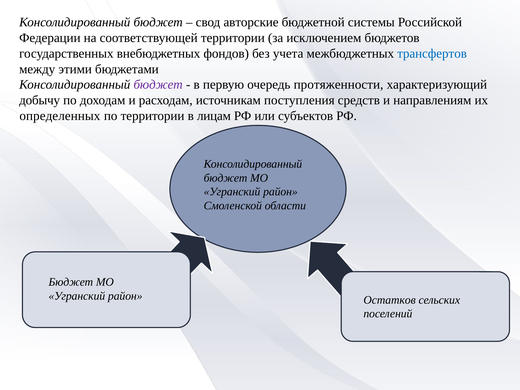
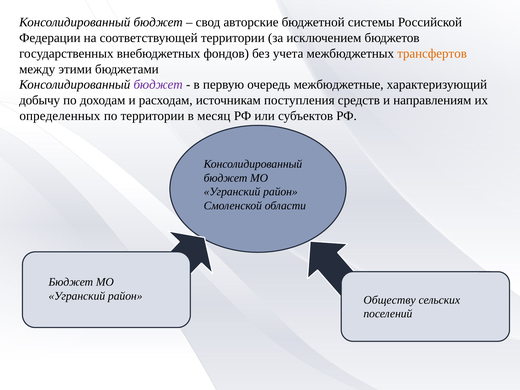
трансфертов colour: blue -> orange (432, 53)
протяженности: протяженности -> межбюджетные (339, 85)
лицам: лицам -> месяц (214, 116)
Остатков: Остатков -> Обществу (390, 300)
